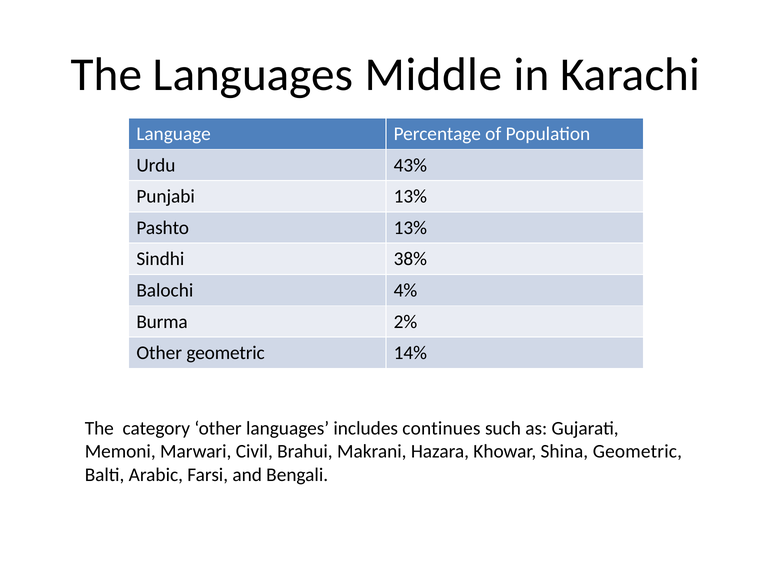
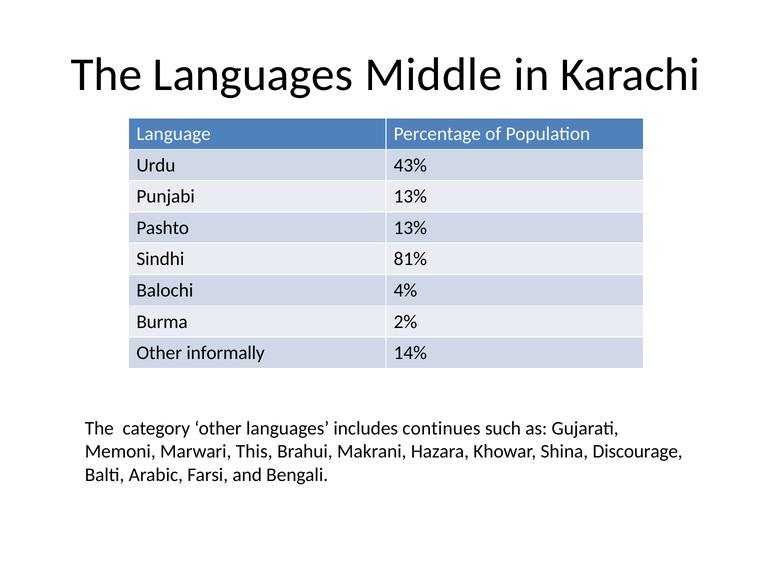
38%: 38% -> 81% (410, 259)
Other geometric: geometric -> informally (226, 353)
Civil: Civil -> This (254, 452)
Shina Geometric: Geometric -> Discourage (638, 452)
